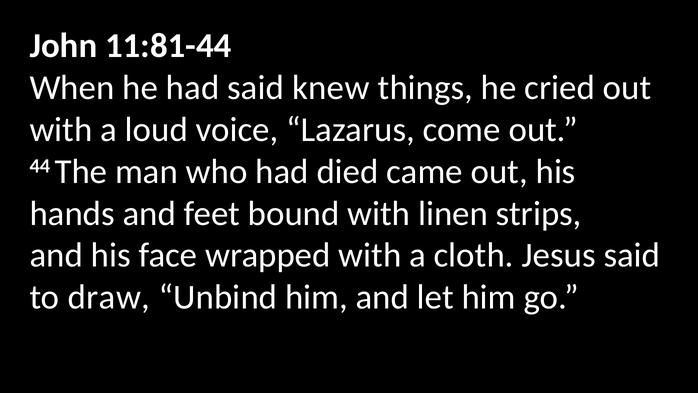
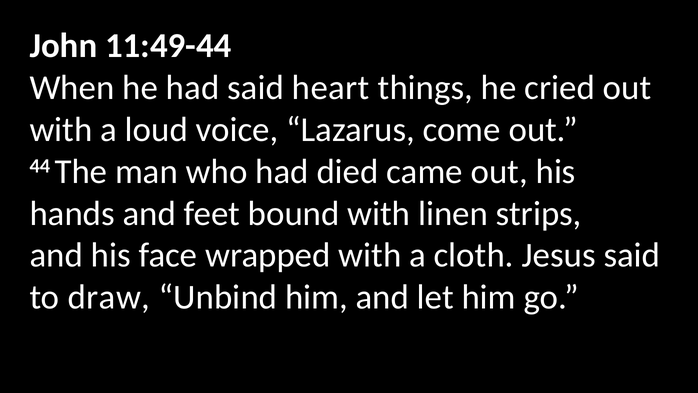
11:81-44: 11:81-44 -> 11:49-44 (168, 46)
knew: knew -> heart (331, 88)
